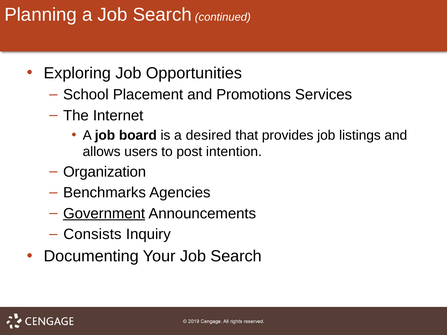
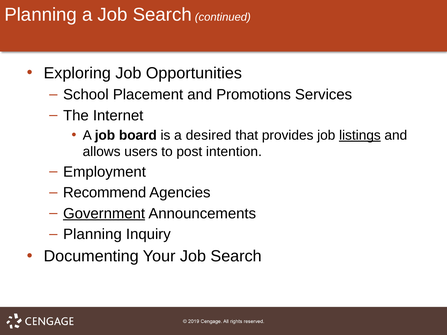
listings underline: none -> present (360, 135)
Organization: Organization -> Employment (105, 172)
Benchmarks: Benchmarks -> Recommend (105, 193)
Consists: Consists -> Planning (92, 235)
